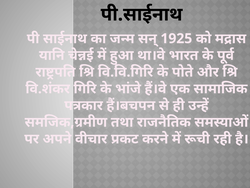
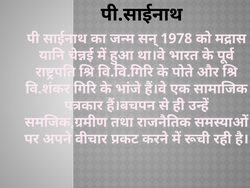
1925: 1925 -> 1978 (176, 38)
